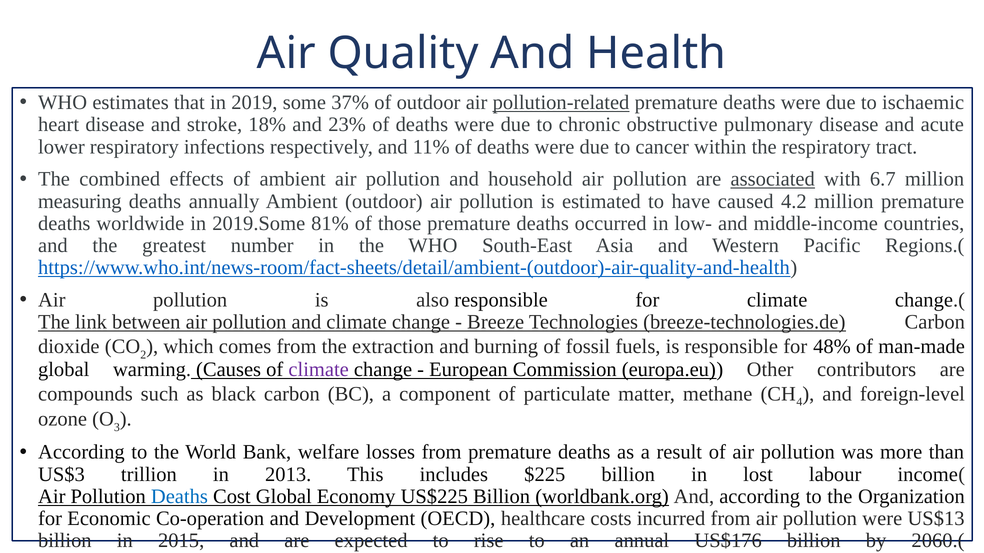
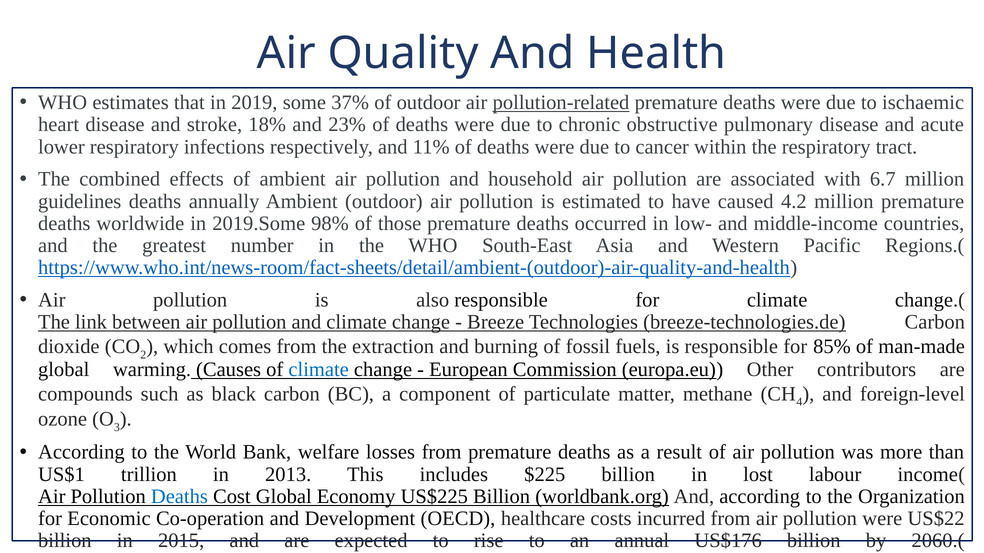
associated underline: present -> none (773, 179)
measuring: measuring -> guidelines (80, 201)
81%: 81% -> 98% (330, 224)
48%: 48% -> 85% (832, 347)
climate colour: purple -> blue (319, 370)
US$3: US$3 -> US$1 (61, 475)
US$13: US$13 -> US$22 (936, 519)
